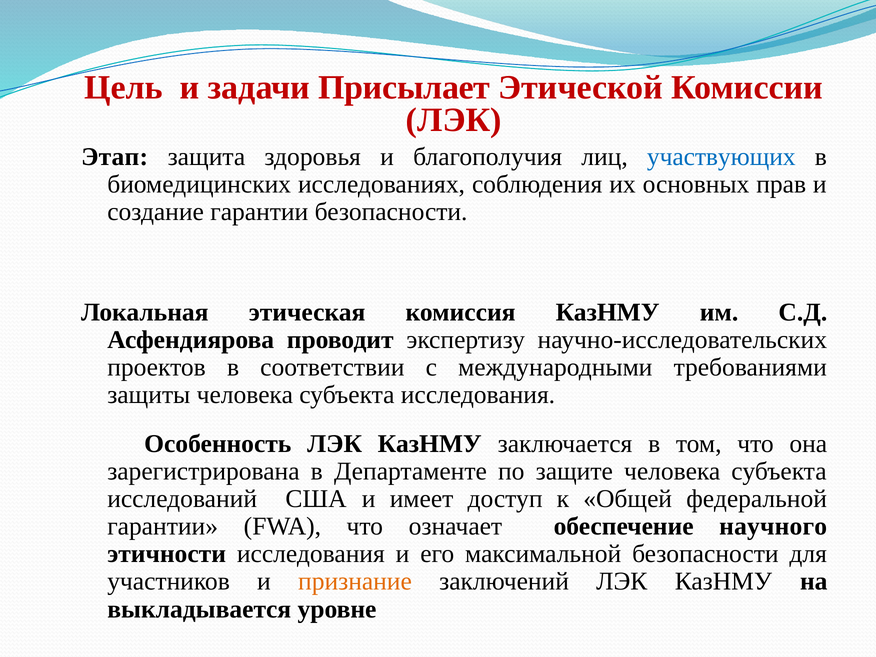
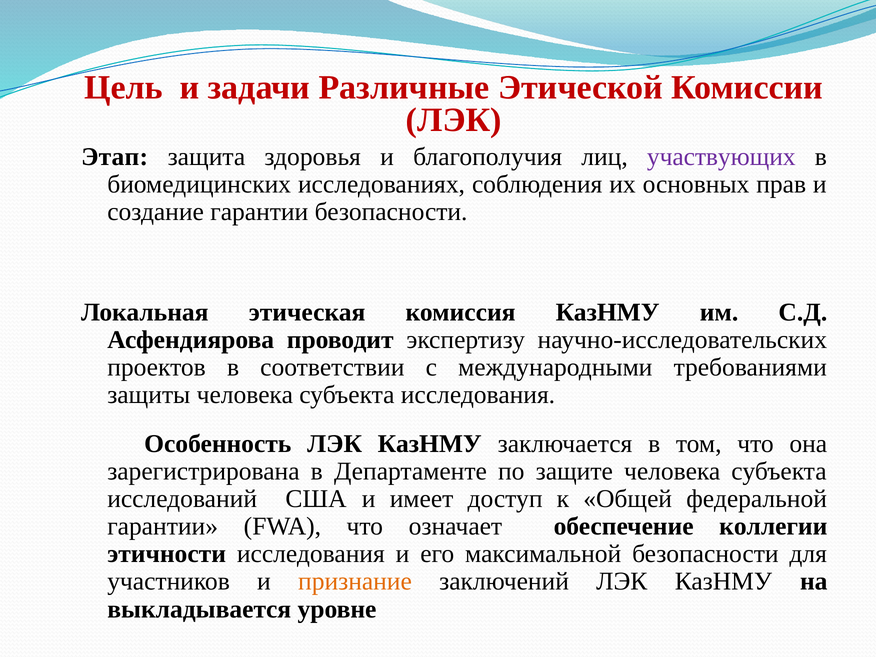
Присылает: Присылает -> Различные (404, 87)
участвующих colour: blue -> purple (721, 157)
научного: научного -> коллегии (773, 526)
